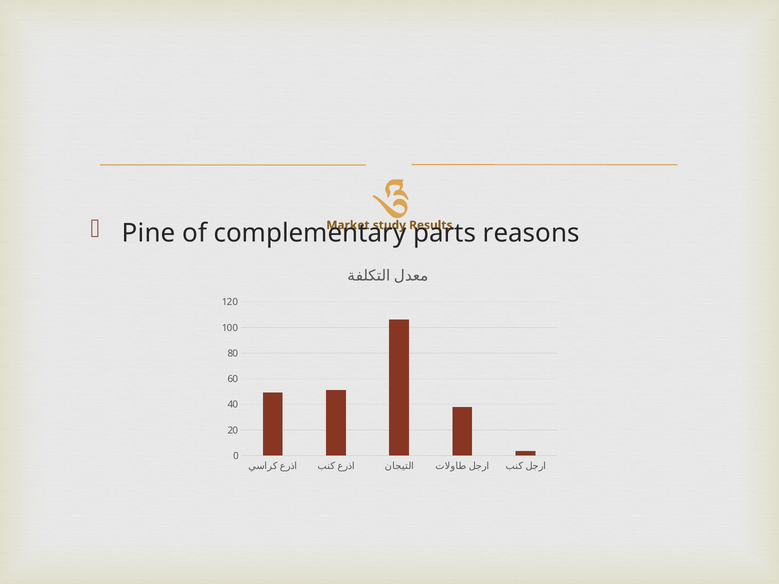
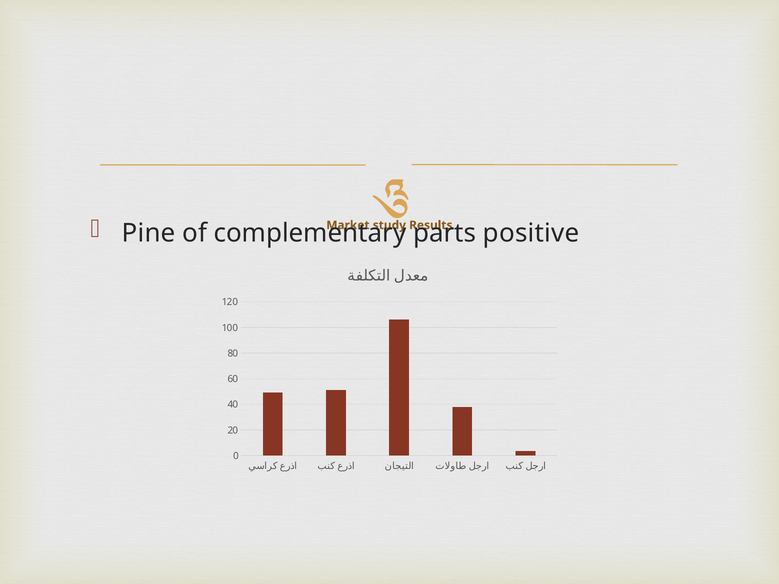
reasons: reasons -> positive (531, 233)
